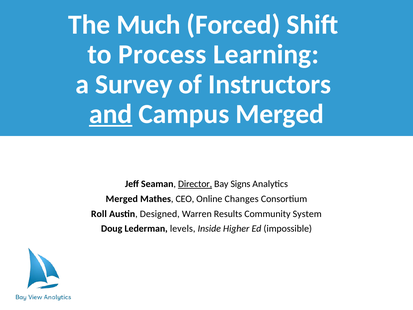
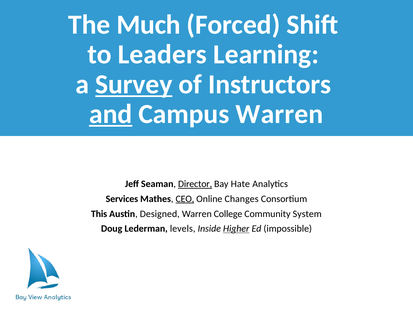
Process: Process -> Leaders (162, 54)
Survey underline: none -> present (134, 84)
Campus Merged: Merged -> Warren (279, 114)
Signs: Signs -> Hate (240, 184)
Merged: Merged -> Services (122, 199)
CEO underline: none -> present (185, 199)
Roll: Roll -> This (99, 214)
Results: Results -> College (228, 214)
Higher underline: none -> present (236, 228)
